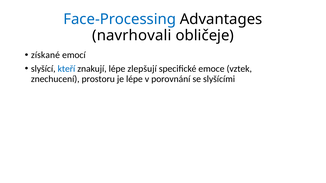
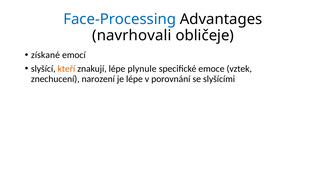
kteří colour: blue -> orange (66, 69)
zlepšují: zlepšují -> plynule (142, 69)
prostoru: prostoru -> narození (98, 79)
